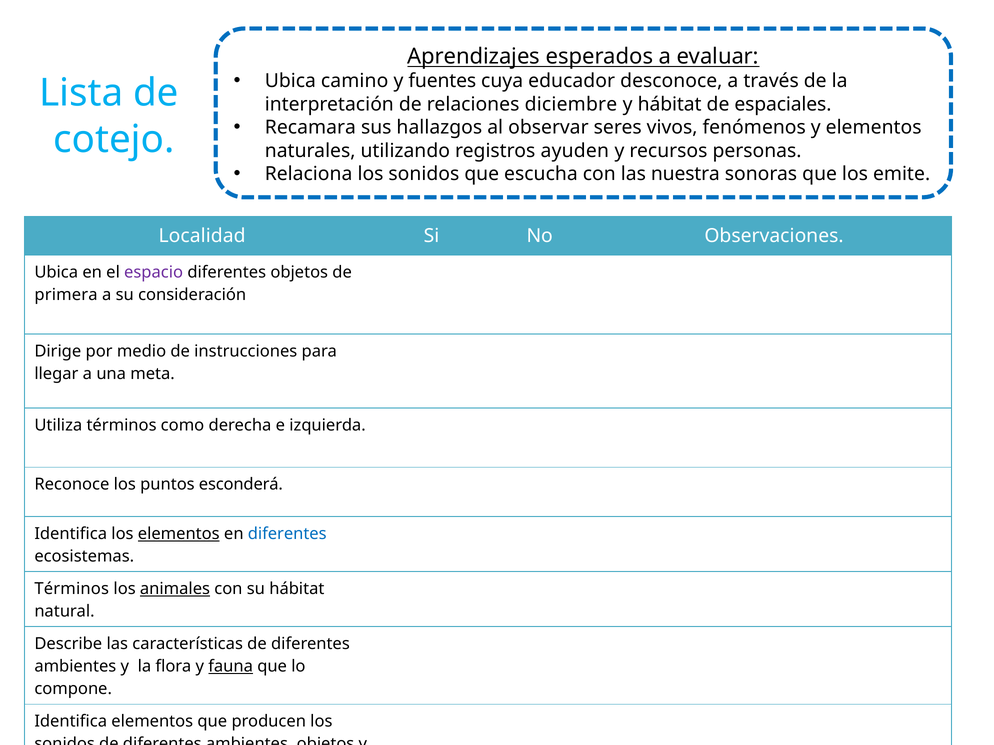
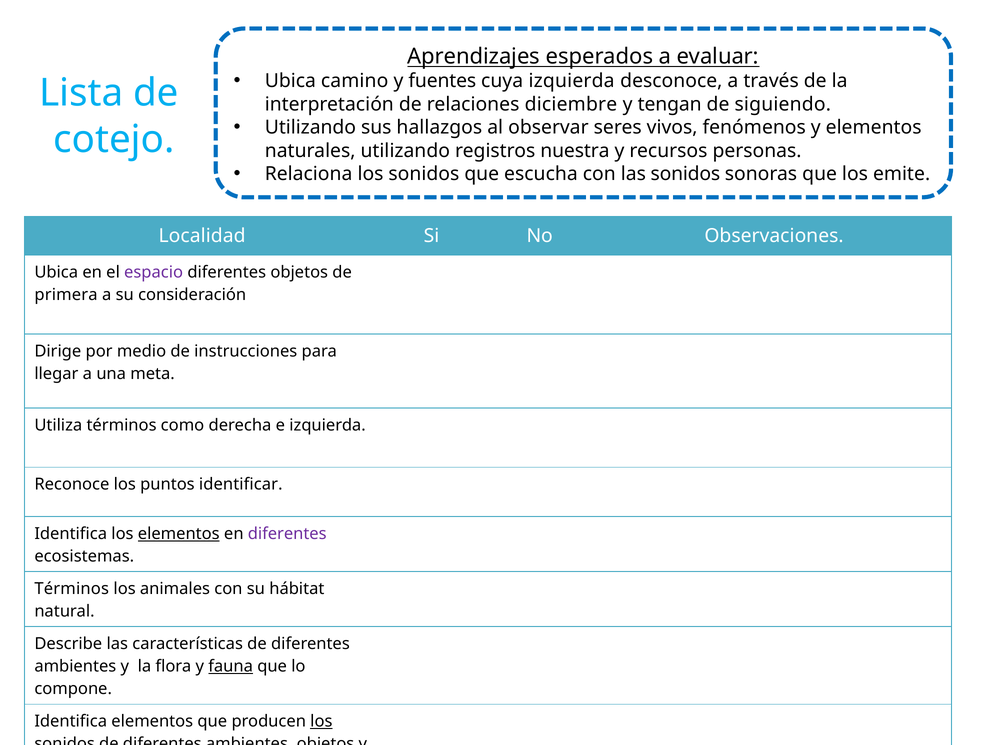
cuya educador: educador -> izquierda (572, 81)
y hábitat: hábitat -> tengan (670, 104)
espaciales: espaciales -> siguiendo (783, 104)
Recamara: Recamara -> Utilizando (310, 128)
ayuden: ayuden -> nuestra (575, 151)
las nuestra: nuestra -> sonidos (685, 174)
esconderá: esconderá -> identificar (241, 485)
diferentes colour: blue -> purple (287, 534)
animales underline: present -> none (175, 589)
los underline: none -> present (321, 722)
